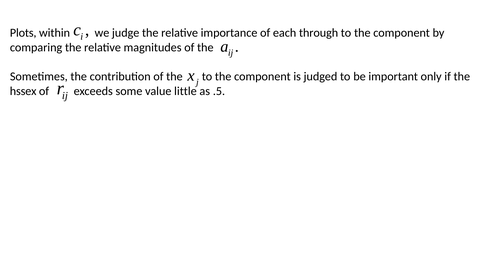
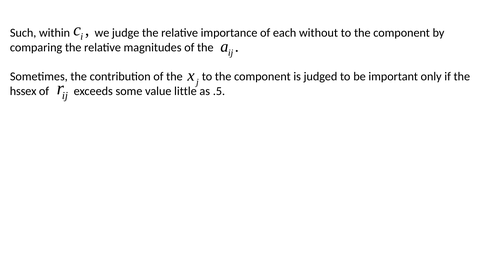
Plots: Plots -> Such (23, 33)
through: through -> without (319, 33)
